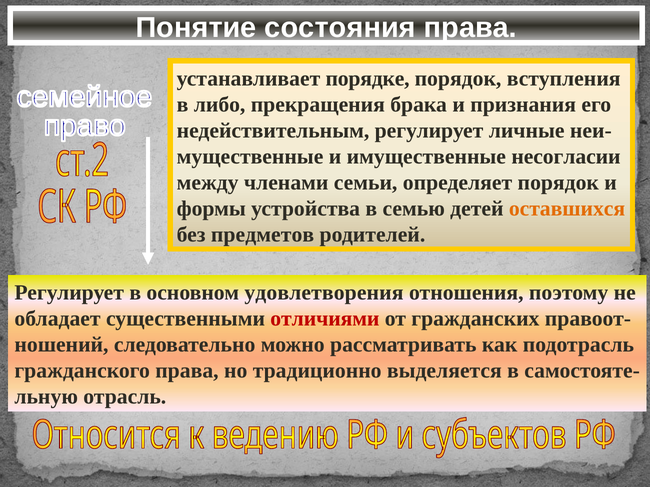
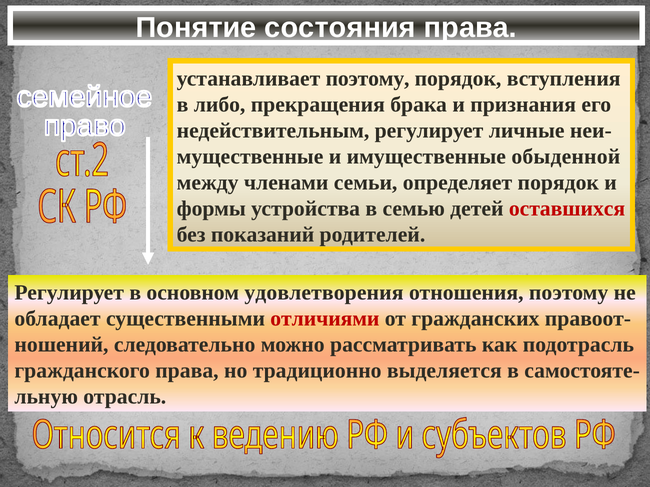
устанавливает порядке: порядке -> поэтому (368, 79)
несогласии: несогласии -> обыденной (566, 157)
оставшихся colour: orange -> red (567, 209)
предметов: предметов -> показаний (263, 235)
